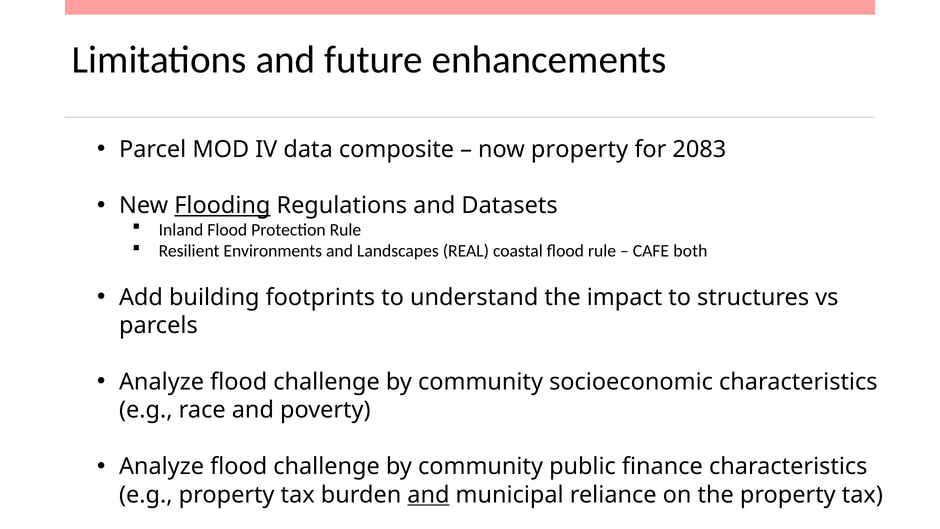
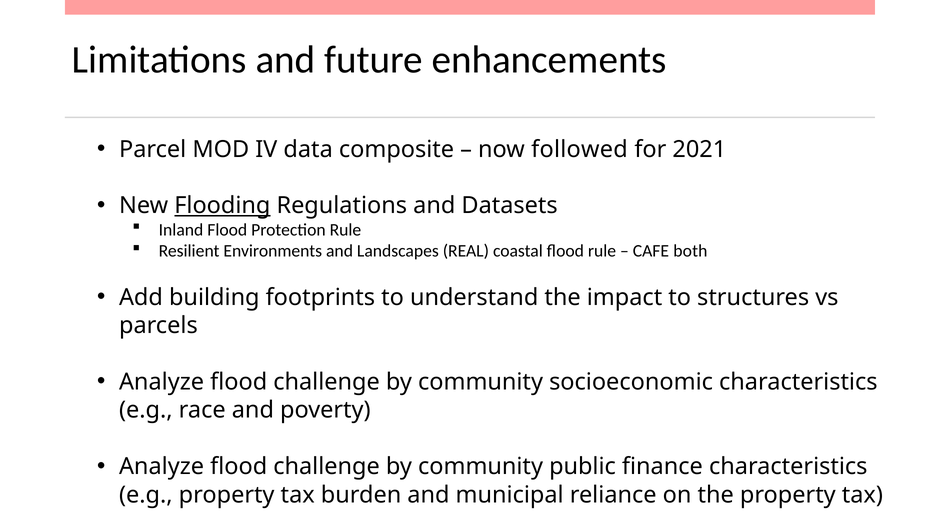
now property: property -> followed (579, 149)
2083: 2083 -> 2021 (699, 149)
and underline: present -> none (428, 495)
